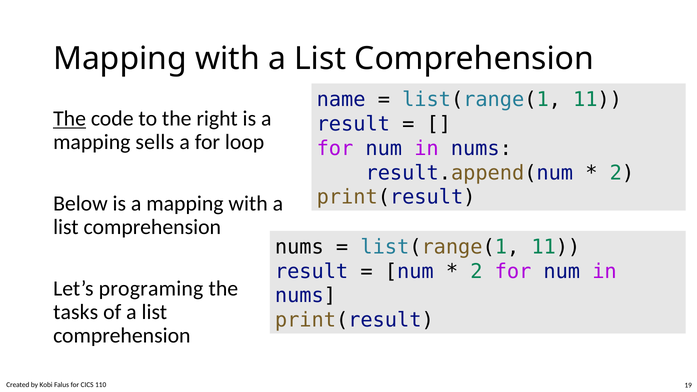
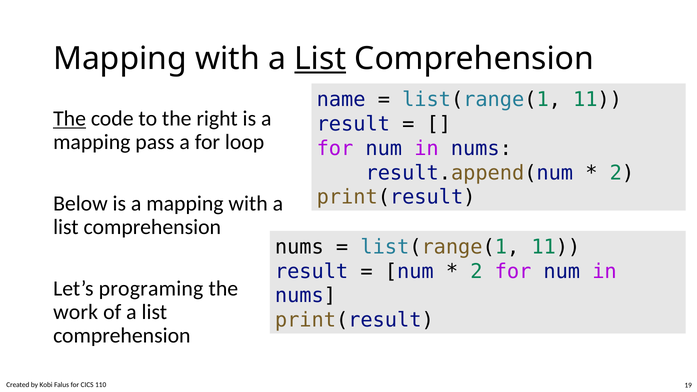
List underline: none -> present (320, 59)
sells: sells -> pass (155, 142)
tasks: tasks -> work (76, 312)
